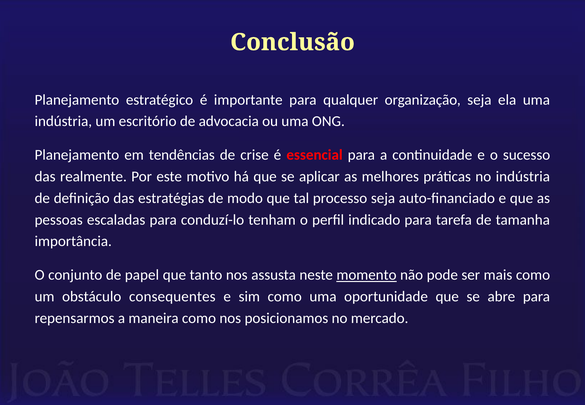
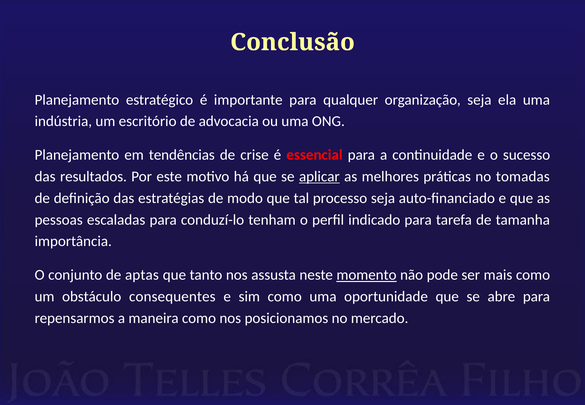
realmente: realmente -> resultados (93, 177)
aplicar underline: none -> present (319, 177)
no indústria: indústria -> tomadas (523, 177)
papel: papel -> aptas (142, 275)
